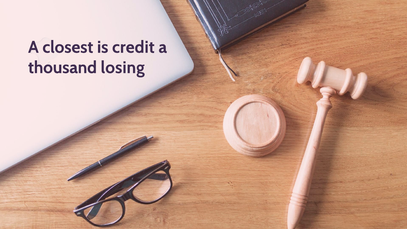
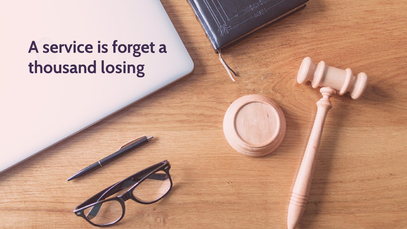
closest: closest -> service (68, 47)
credit: credit -> forget (134, 47)
